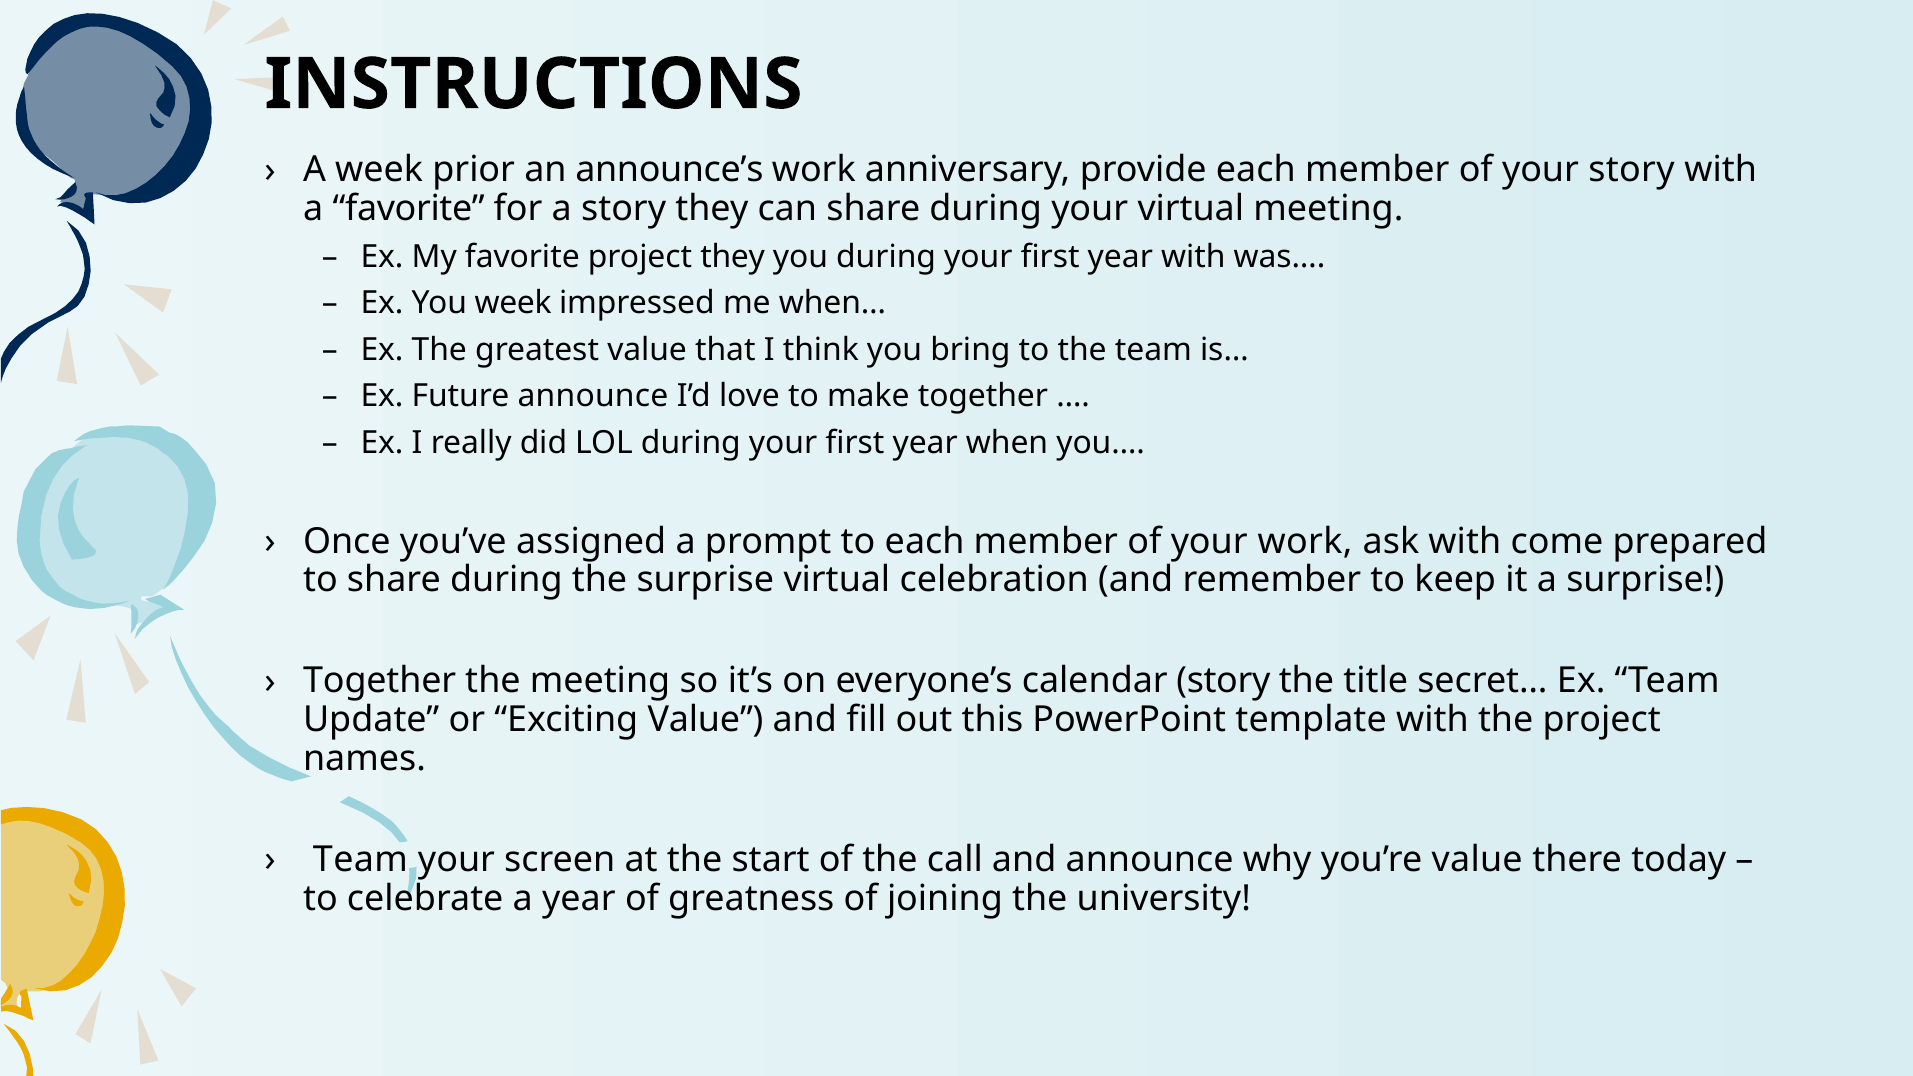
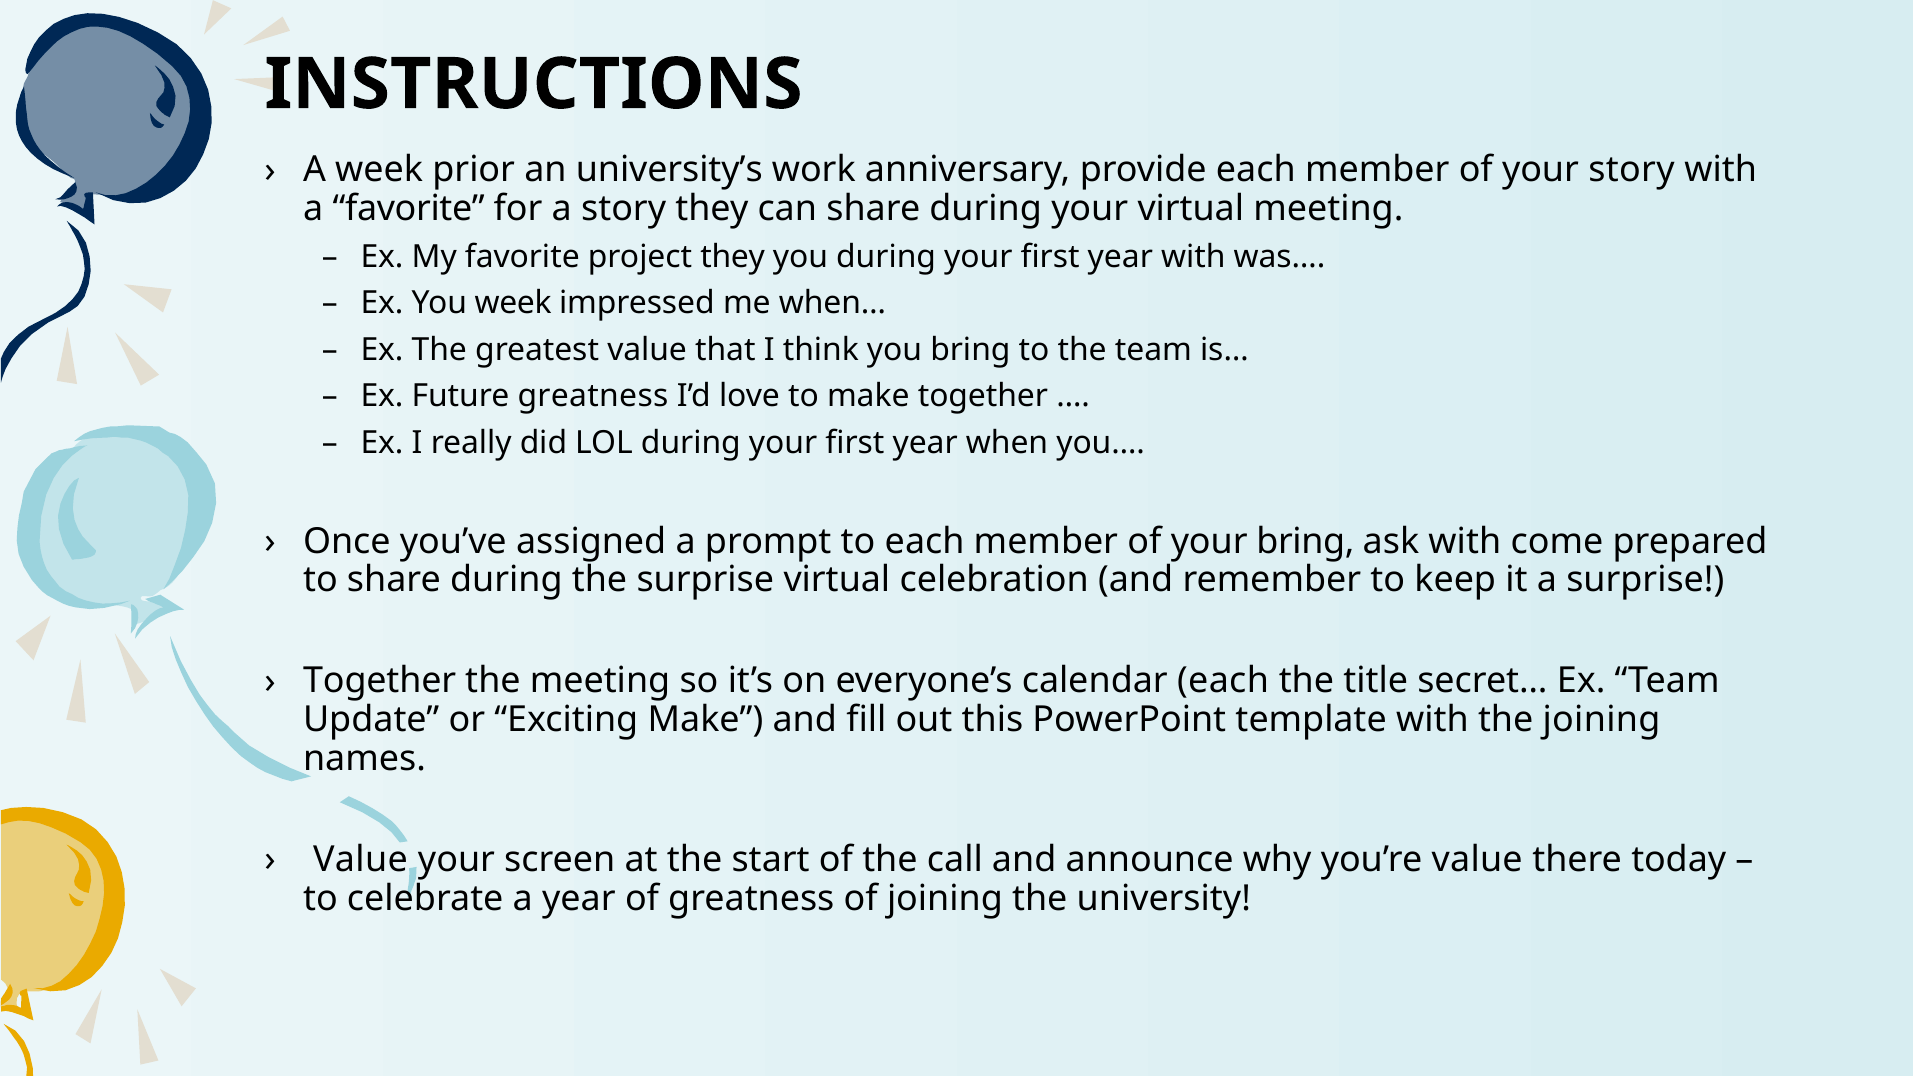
announce’s: announce’s -> university’s (669, 170)
Future announce: announce -> greatness (593, 396)
your work: work -> bring (1305, 542)
calendar story: story -> each (1223, 681)
Exciting Value: Value -> Make (705, 720)
the project: project -> joining (1602, 720)
Team: Team -> Value (360, 860)
